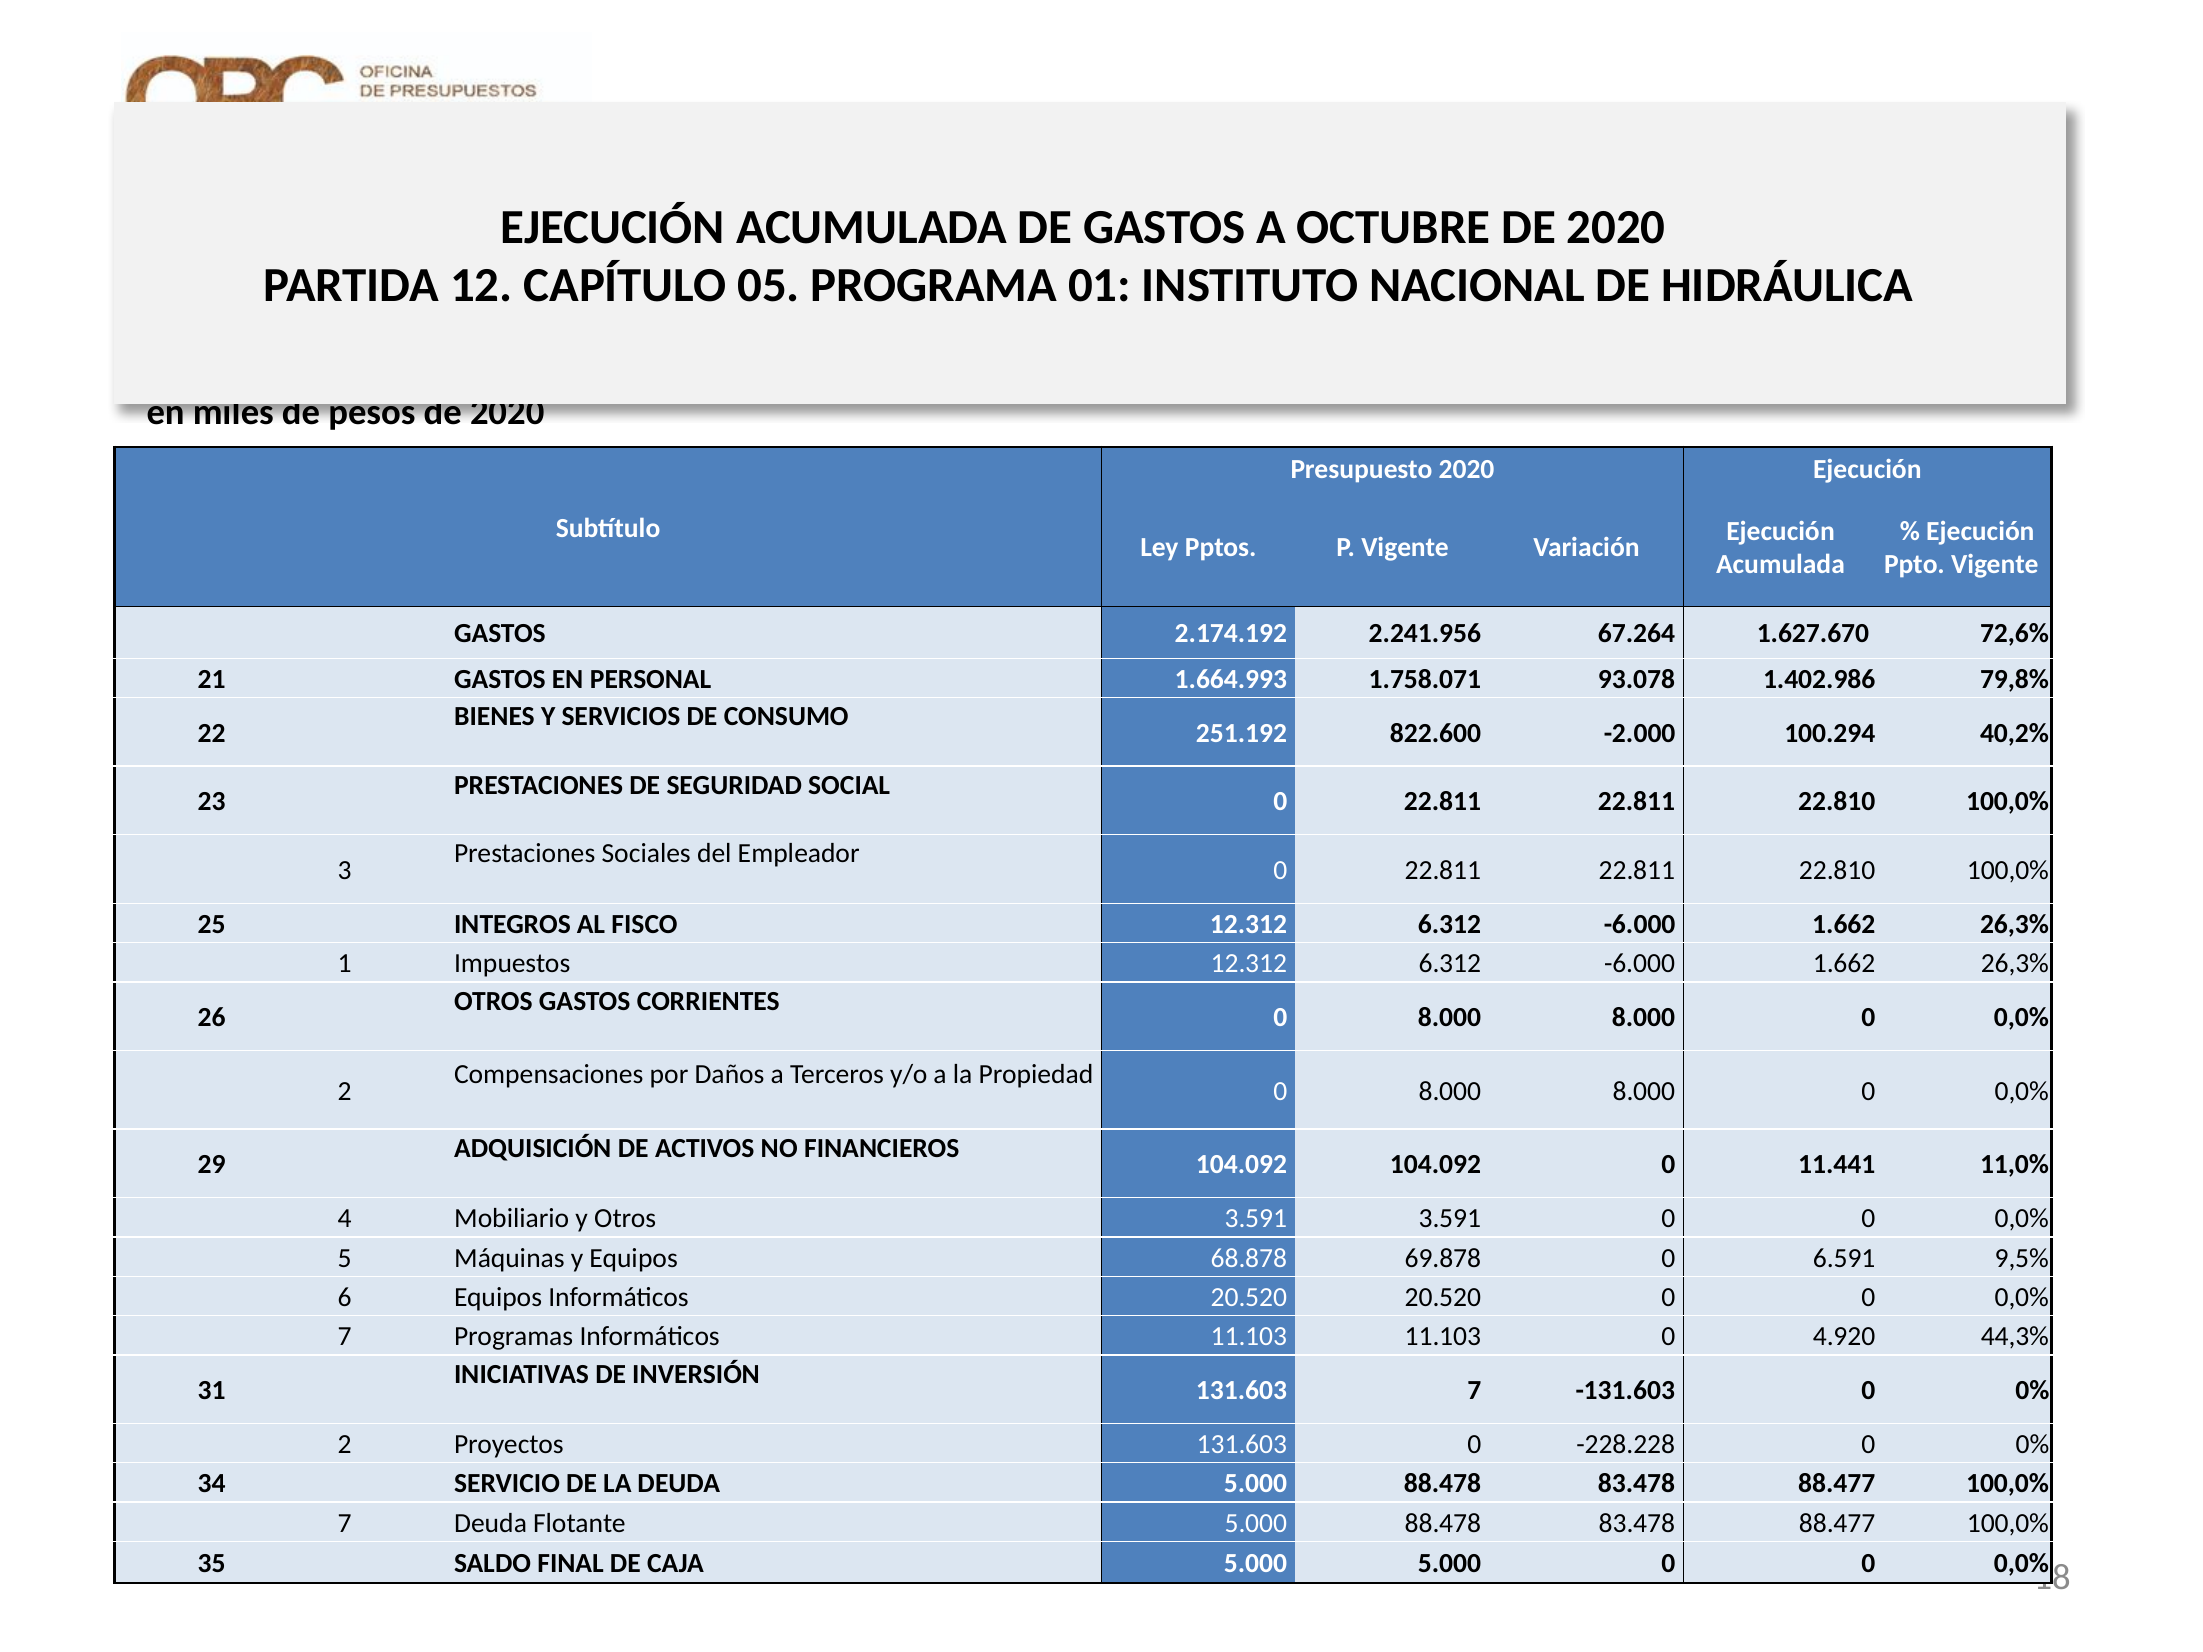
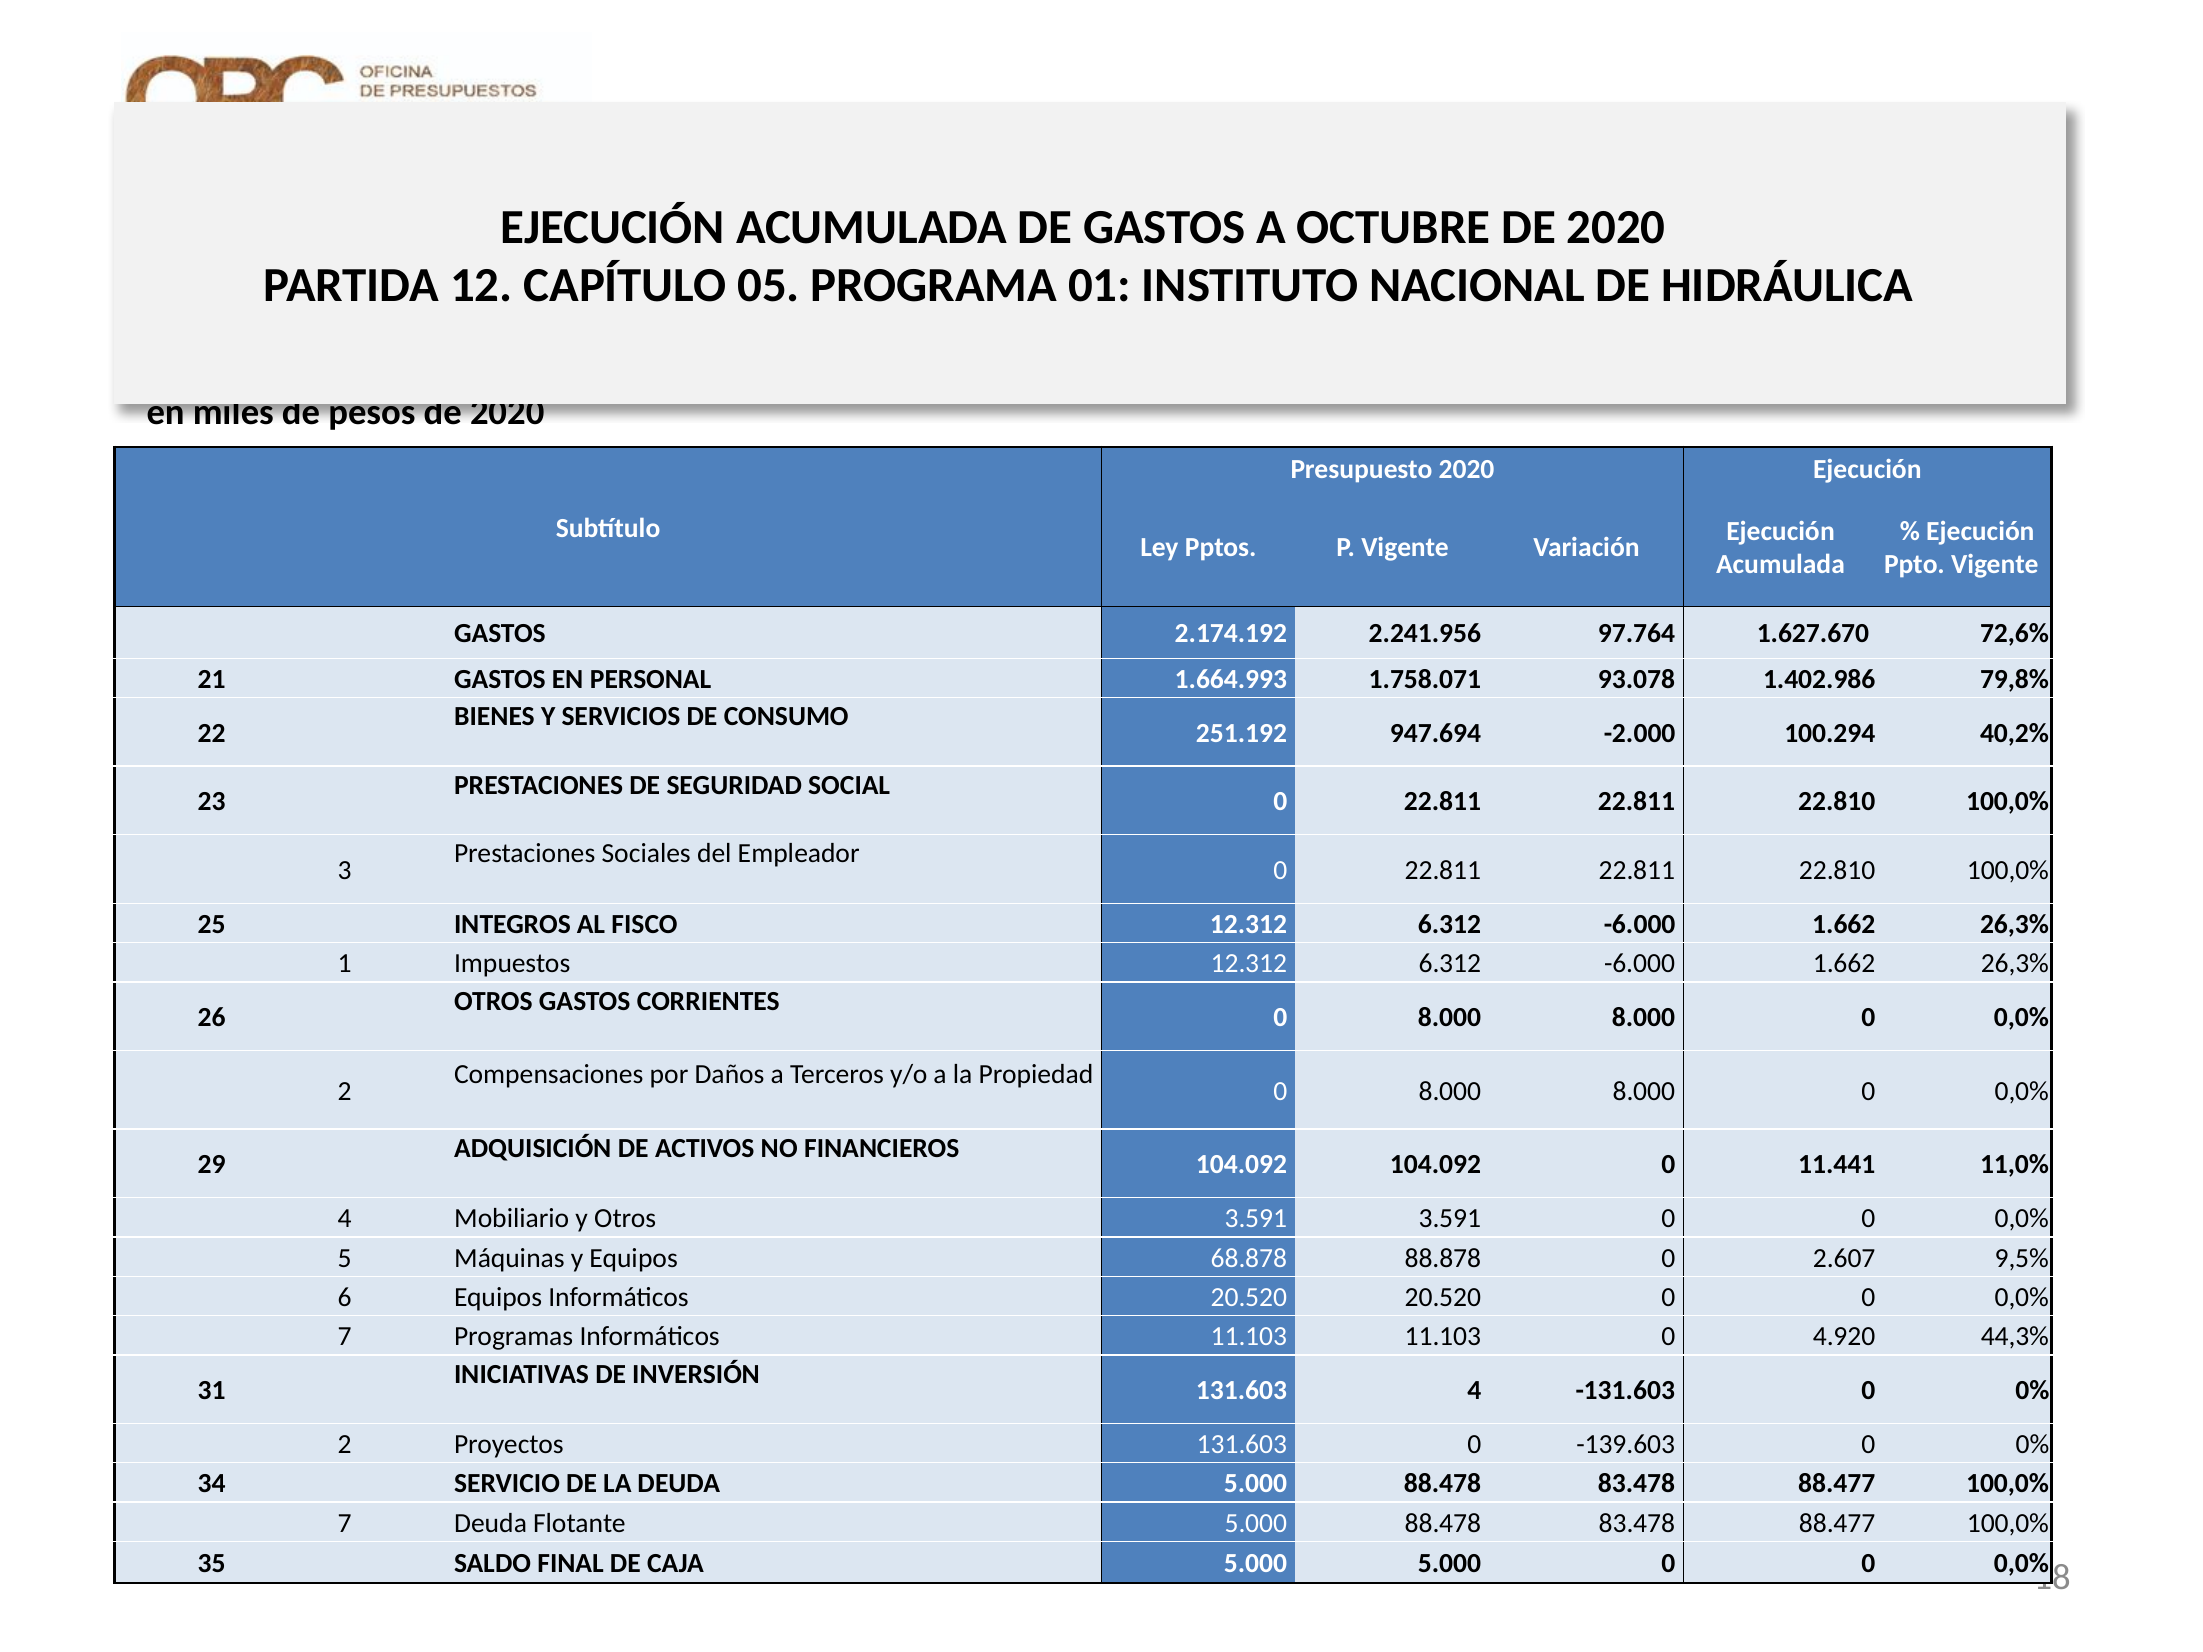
67.264: 67.264 -> 97.764 (1637, 634)
822.600: 822.600 -> 947.694 (1435, 733)
69.878: 69.878 -> 88.878 (1443, 1258)
6.591: 6.591 -> 2.607 (1844, 1258)
131.603 7: 7 -> 4 (1474, 1391)
-228.228: -228.228 -> -139.603 (1626, 1445)
